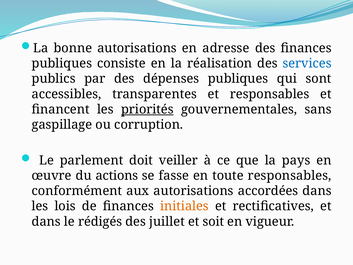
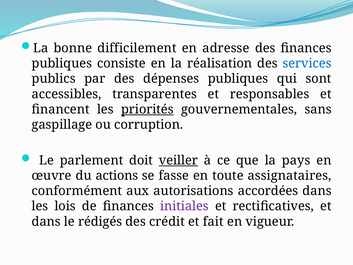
bonne autorisations: autorisations -> difficilement (137, 48)
veiller underline: none -> present (178, 160)
toute responsables: responsables -> assignataires (290, 176)
initiales colour: orange -> purple (184, 206)
juillet: juillet -> crédit (167, 221)
soit: soit -> fait (213, 221)
